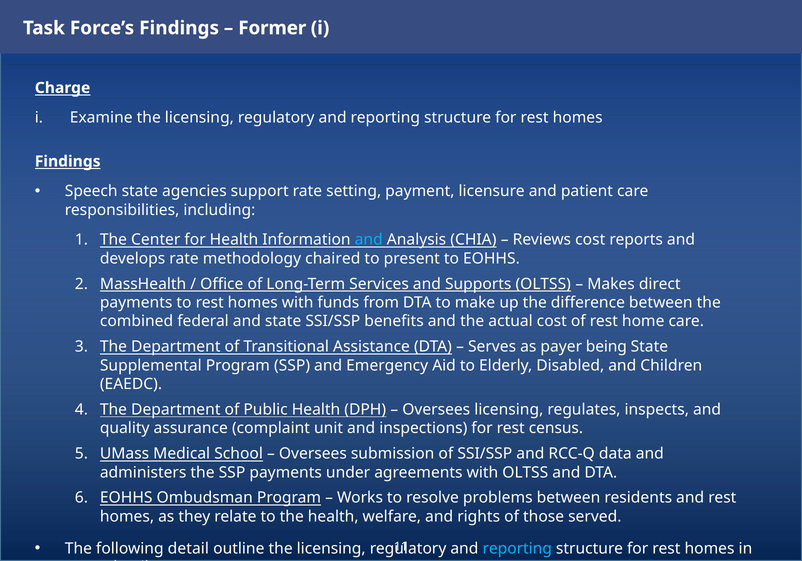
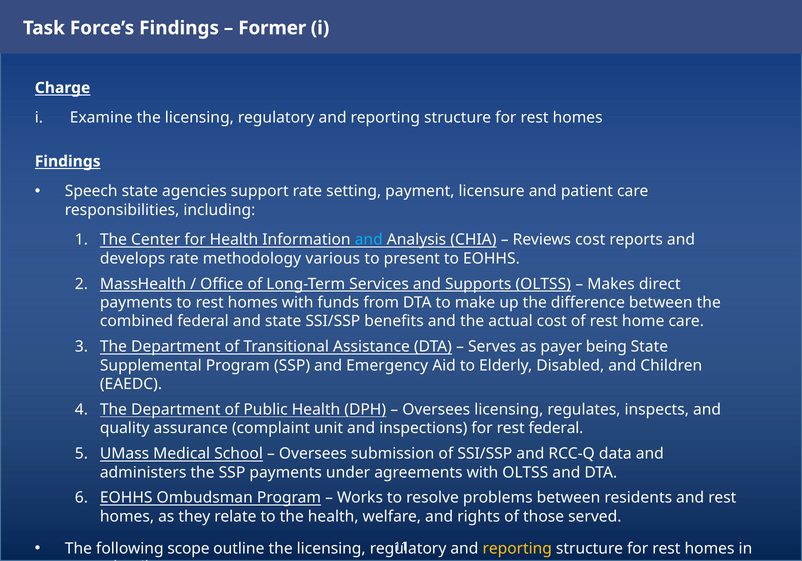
chaired: chaired -> various (333, 259)
rest census: census -> federal (556, 429)
following detail: detail -> scope (188, 549)
reporting colour: light blue -> yellow (517, 549)
